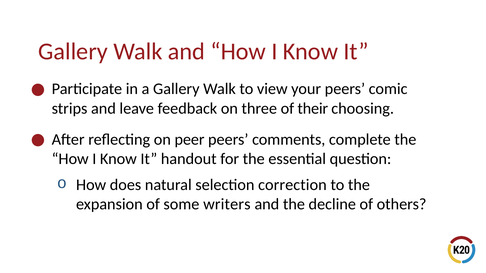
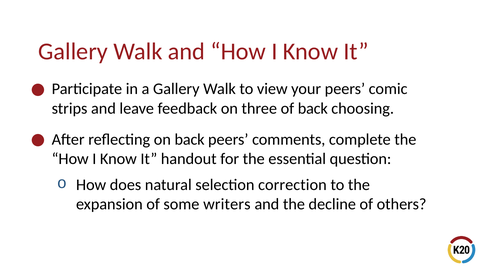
of their: their -> back (313, 108)
on peer: peer -> back (190, 140)
